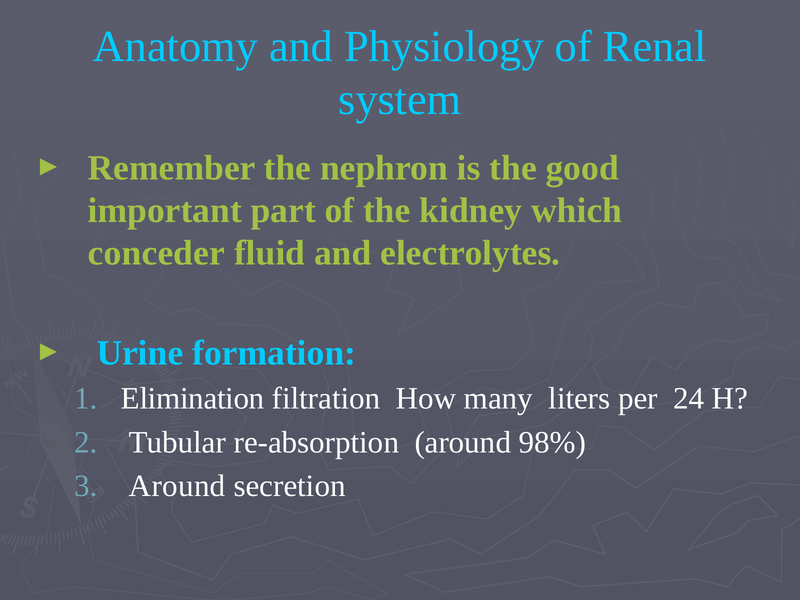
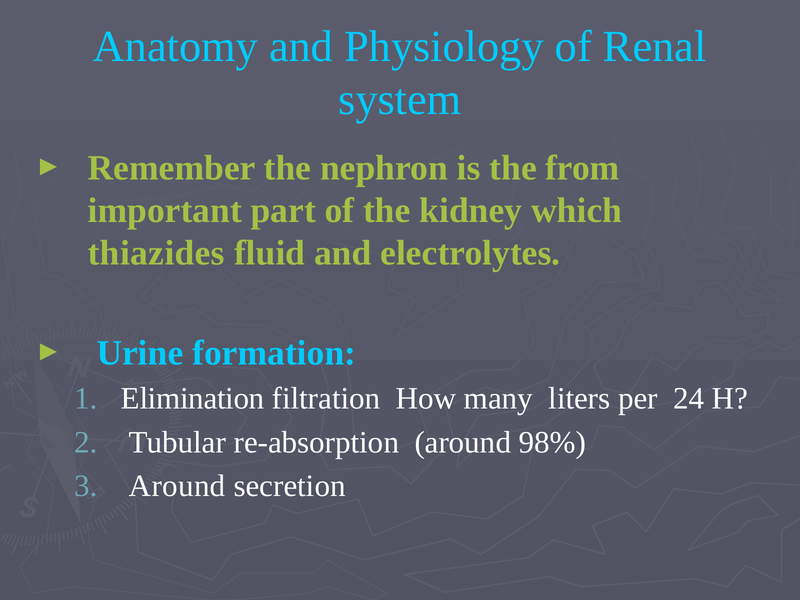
good: good -> from (582, 168)
conceder: conceder -> thiazides (156, 253)
